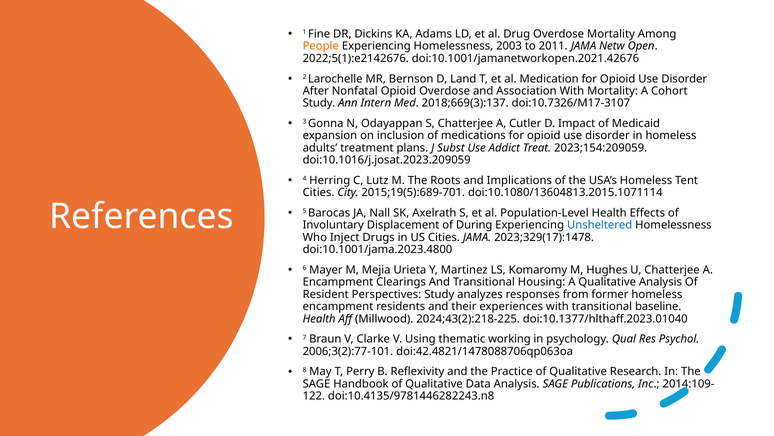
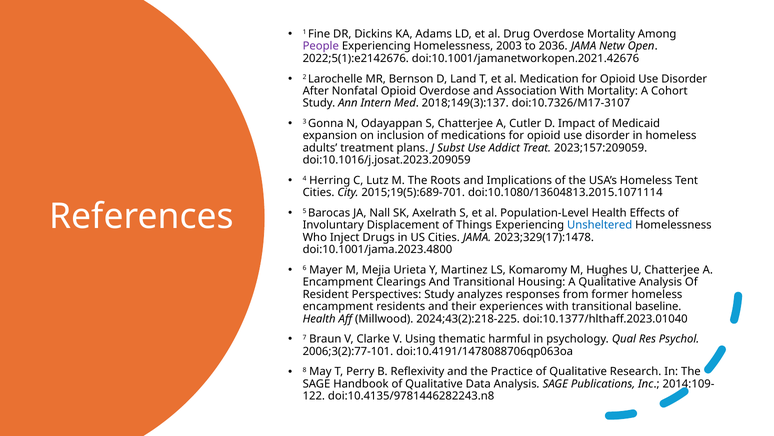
People colour: orange -> purple (321, 46)
2011: 2011 -> 2036 (553, 46)
2018;669(3):137: 2018;669(3):137 -> 2018;149(3):137 (465, 103)
2023;154:209059: 2023;154:209059 -> 2023;157:209059 (601, 148)
During: During -> Things (474, 225)
working: working -> harmful (509, 339)
doi:42.4821/1478088706qp063oa: doi:42.4821/1478088706qp063oa -> doi:10.4191/1478088706qp063oa (485, 351)
